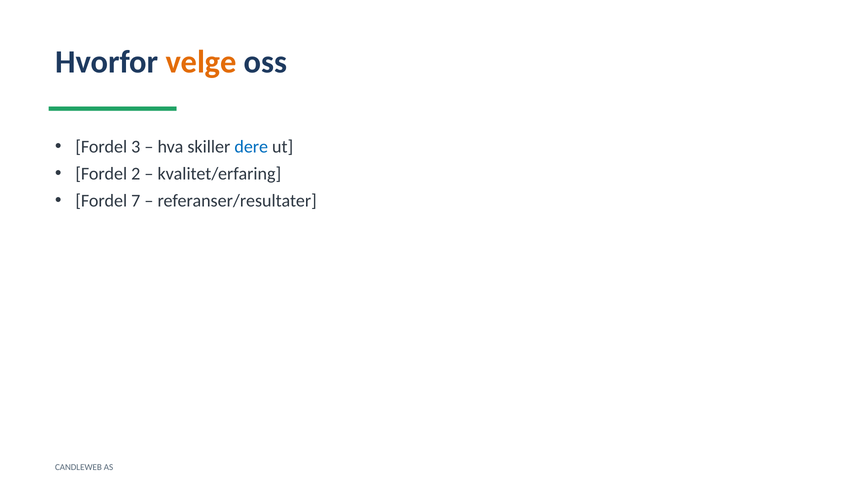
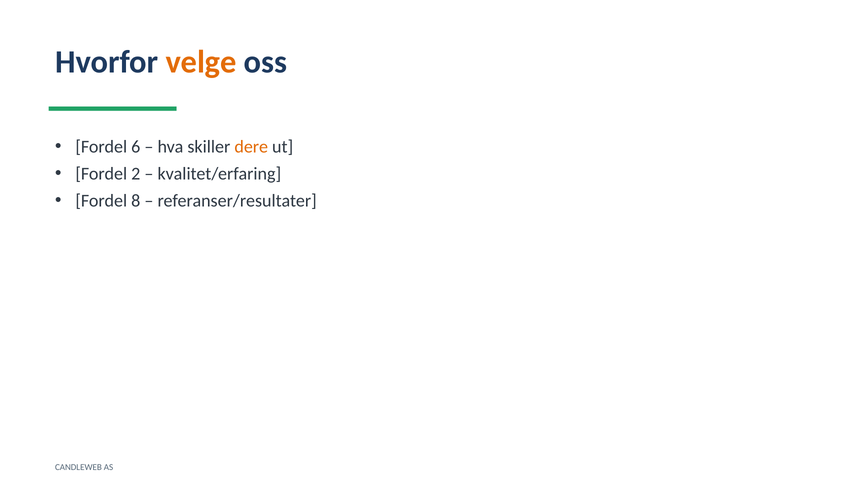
3: 3 -> 6 (136, 147)
dere colour: blue -> orange (251, 147)
7: 7 -> 8 (136, 201)
